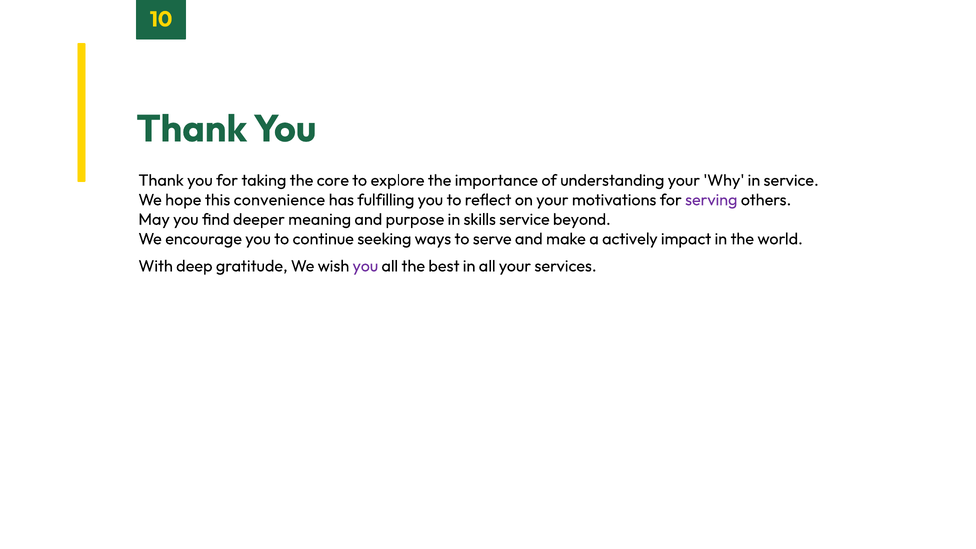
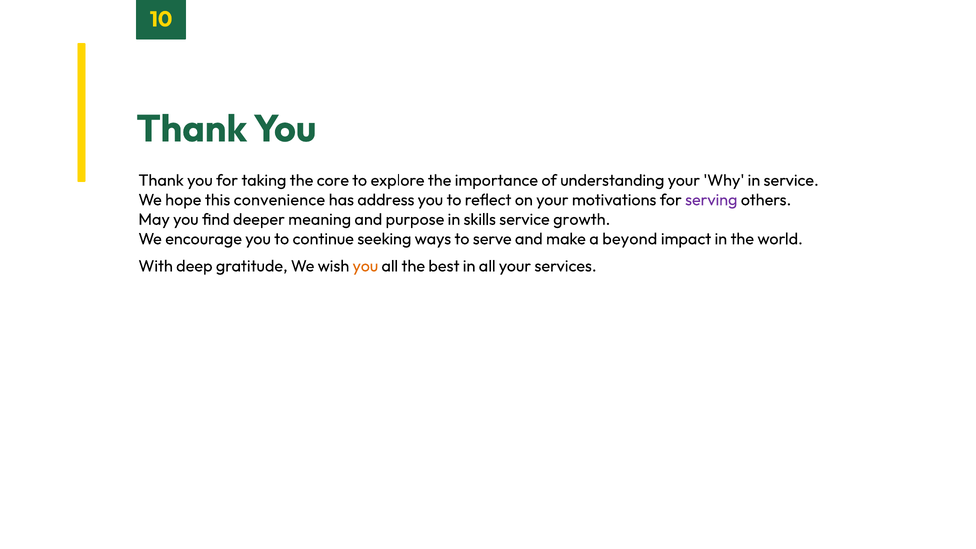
fulfilling: fulfilling -> address (386, 200)
beyond: beyond -> growth (582, 219)
actively: actively -> beyond (630, 239)
you colour: purple -> orange (365, 266)
